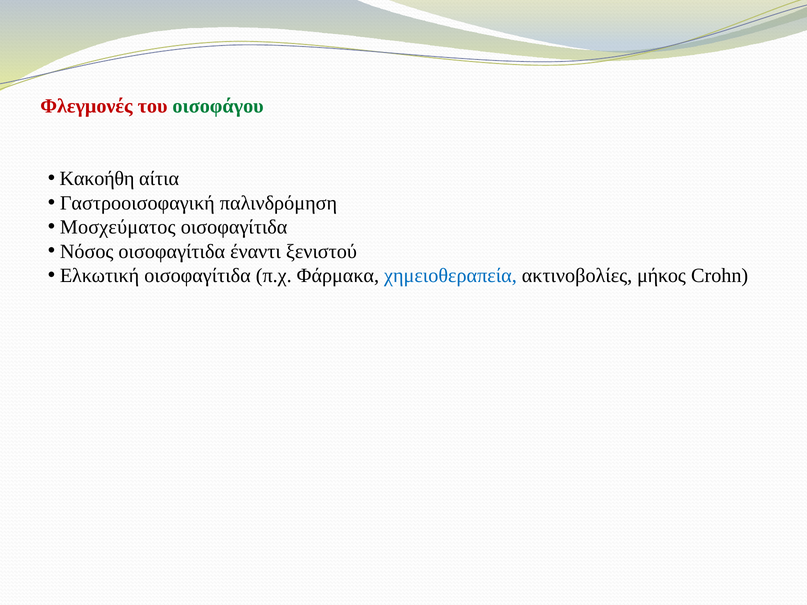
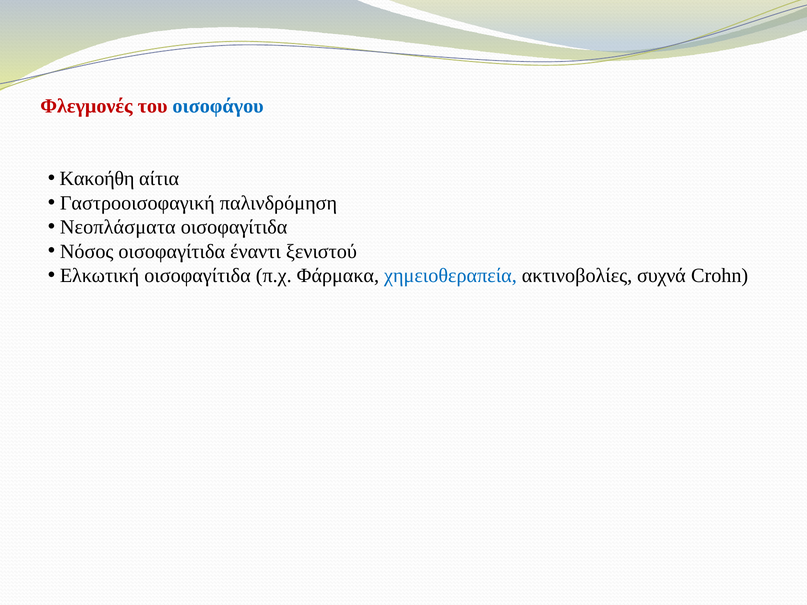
οισοφάγου colour: green -> blue (218, 106)
Μοσχεύματος: Μοσχεύματος -> Νεοπλάσματα (118, 227)
μήκος: μήκος -> συχνά (661, 276)
